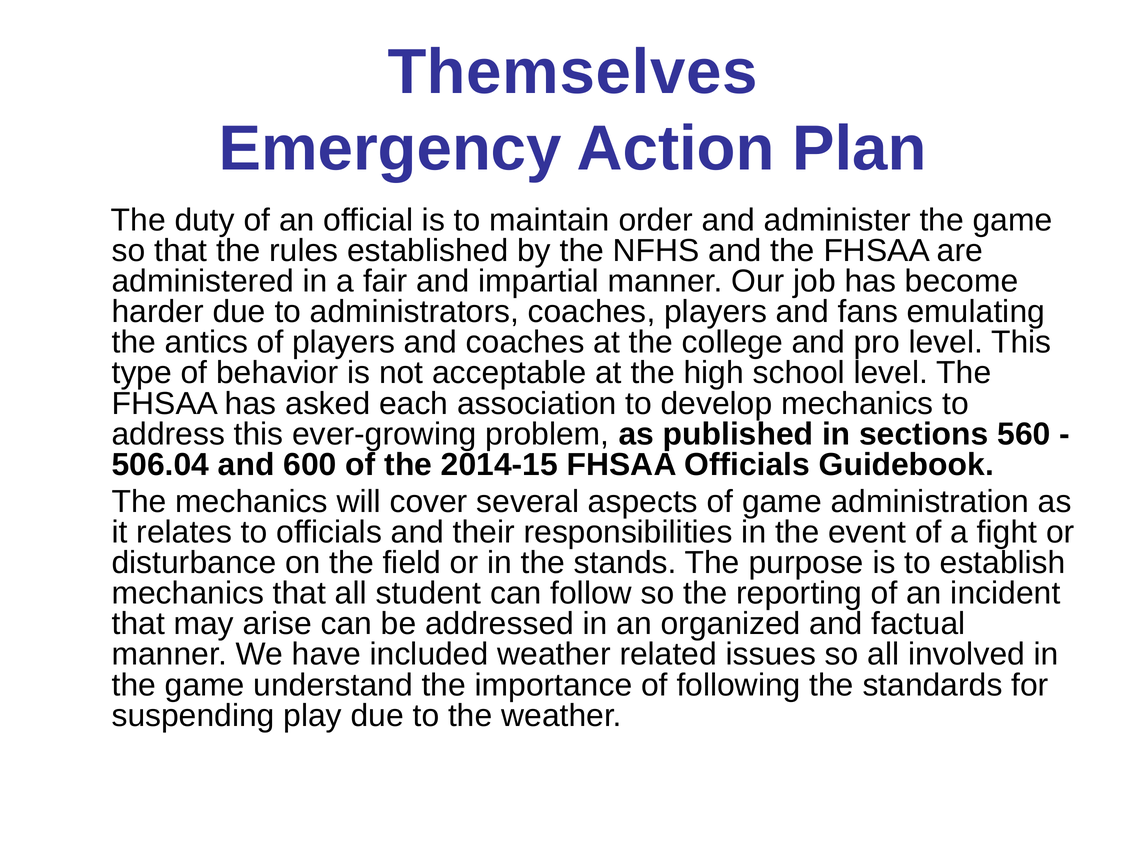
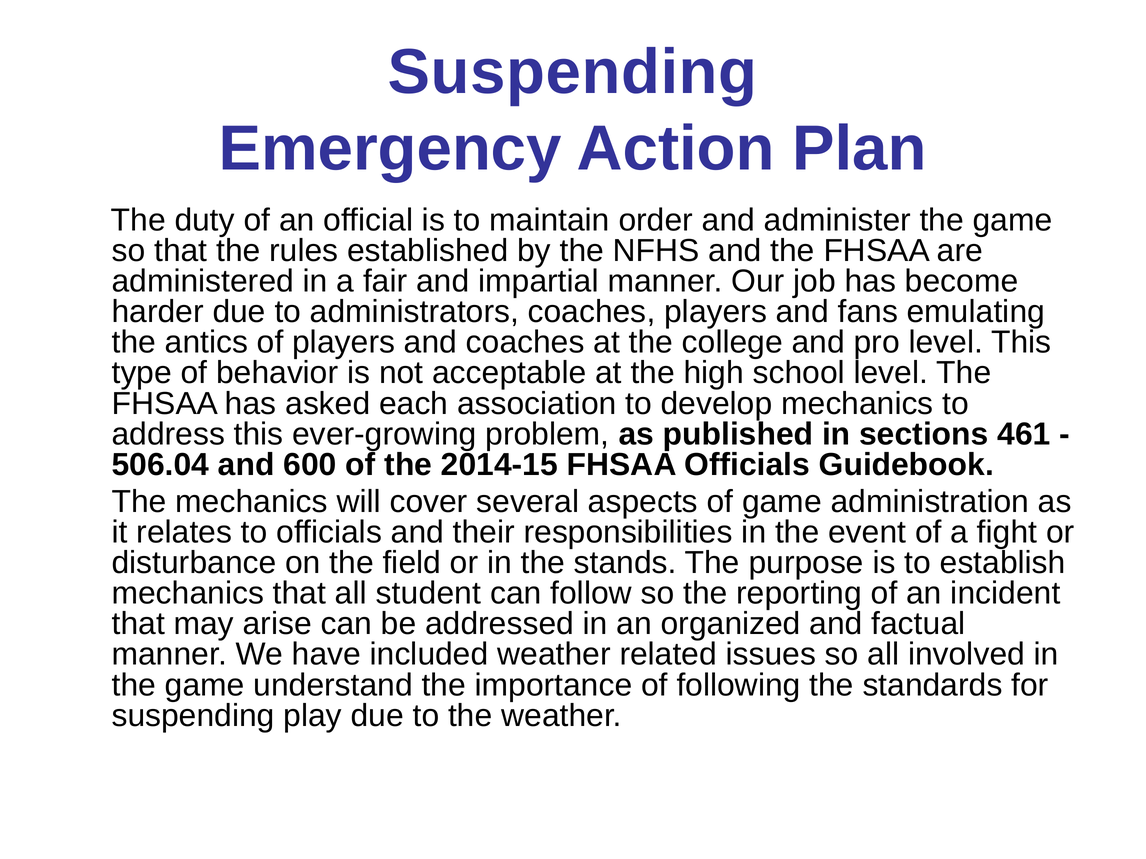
Themselves: Themselves -> Suspending (572, 72)
560: 560 -> 461 (1024, 434)
